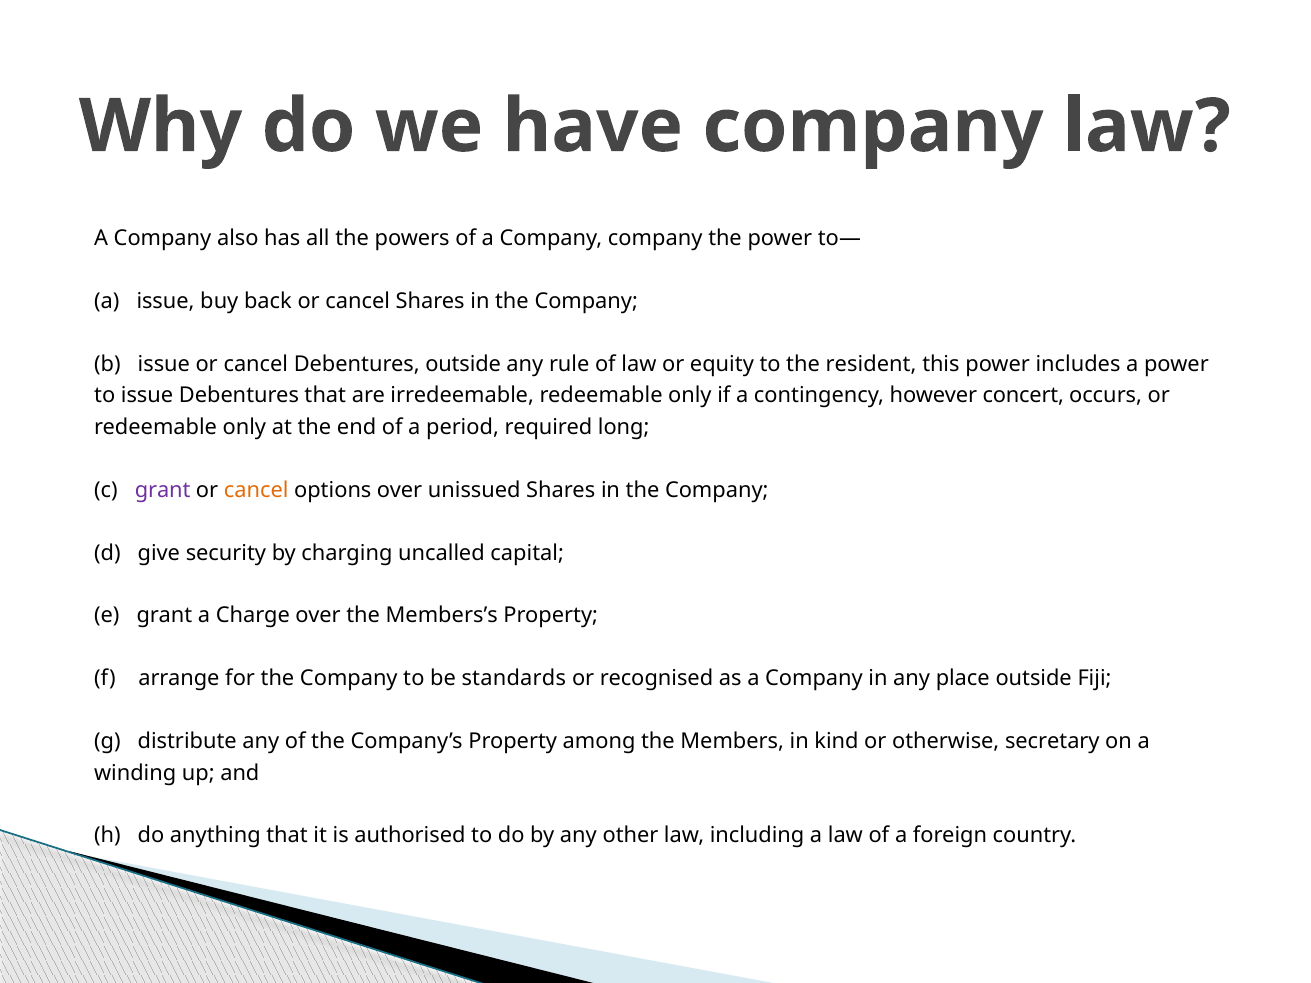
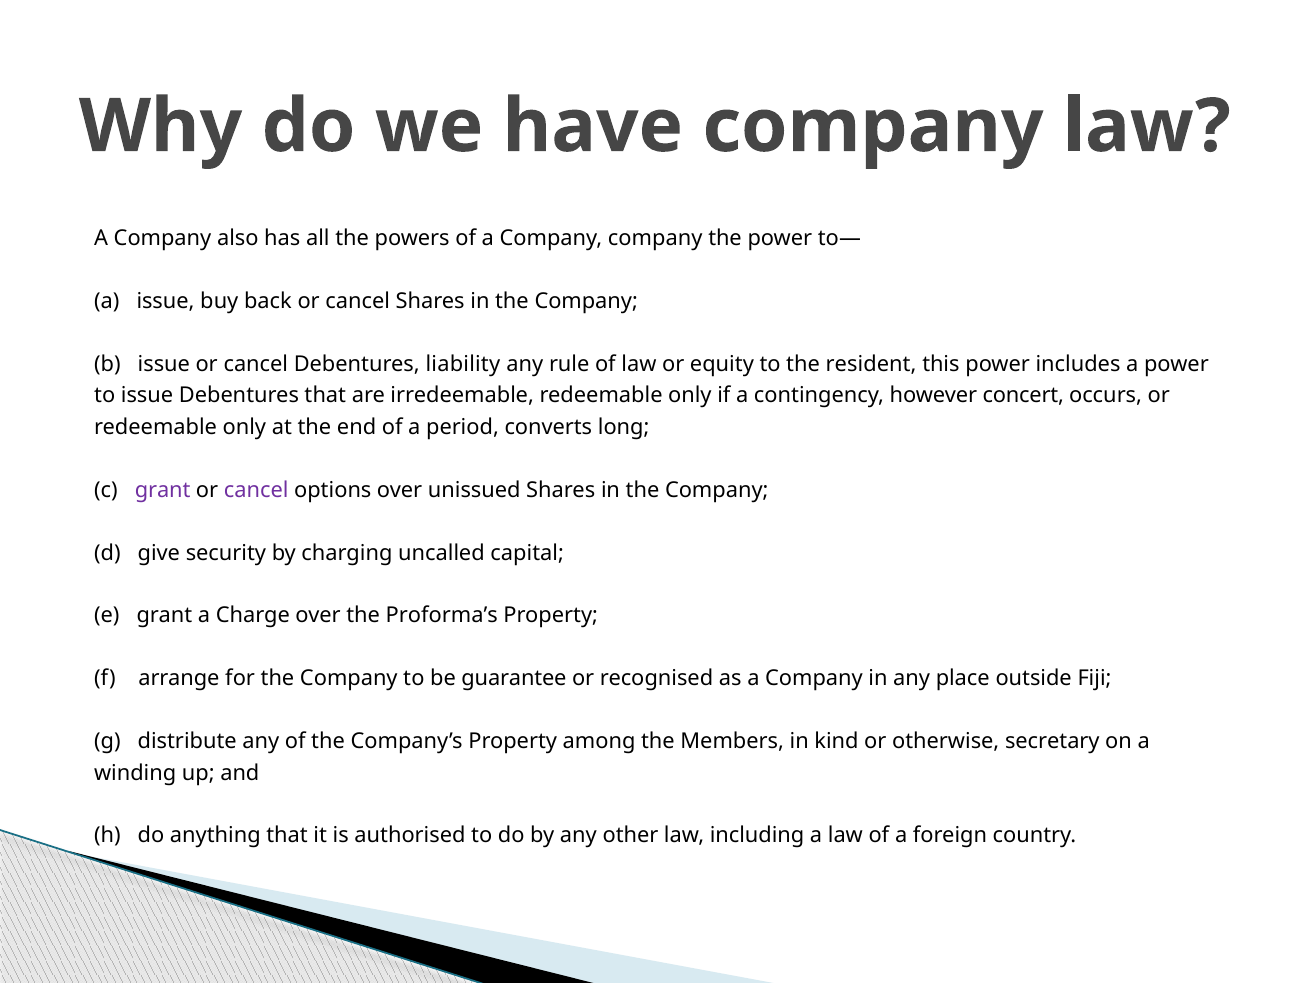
Debentures outside: outside -> liability (463, 364)
required: required -> converts (548, 427)
cancel colour: orange -> purple (256, 490)
Members’s: Members’s -> Proforma’s (442, 616)
standards: standards -> guarantee (514, 679)
